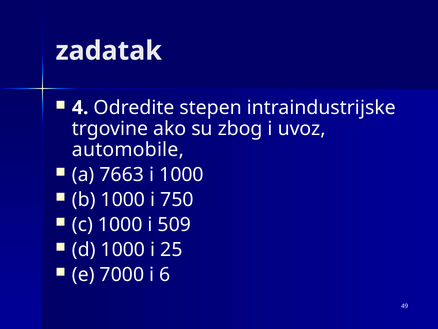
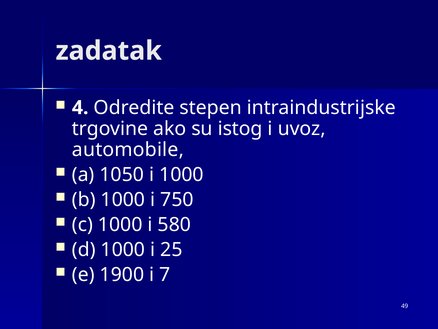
zbog: zbog -> istog (240, 129)
7663: 7663 -> 1050 (122, 175)
509: 509 -> 580 (174, 224)
7000: 7000 -> 1900 (122, 274)
6: 6 -> 7 (165, 274)
